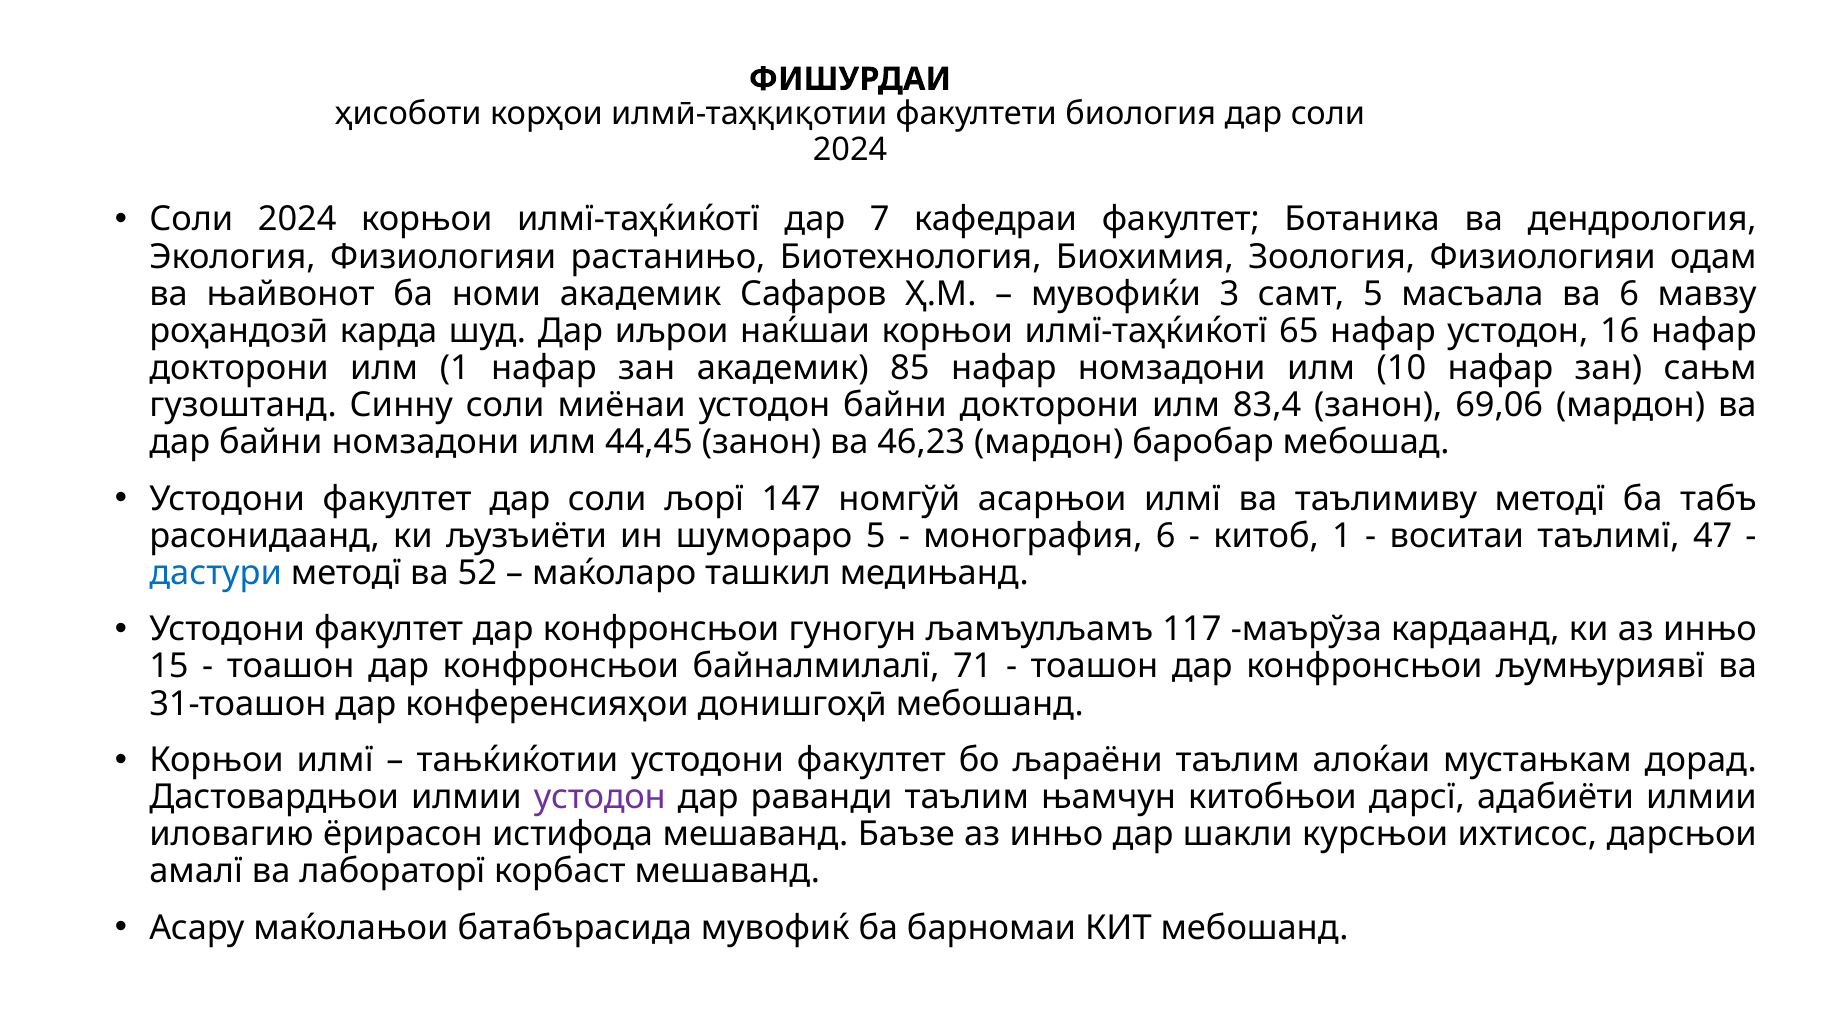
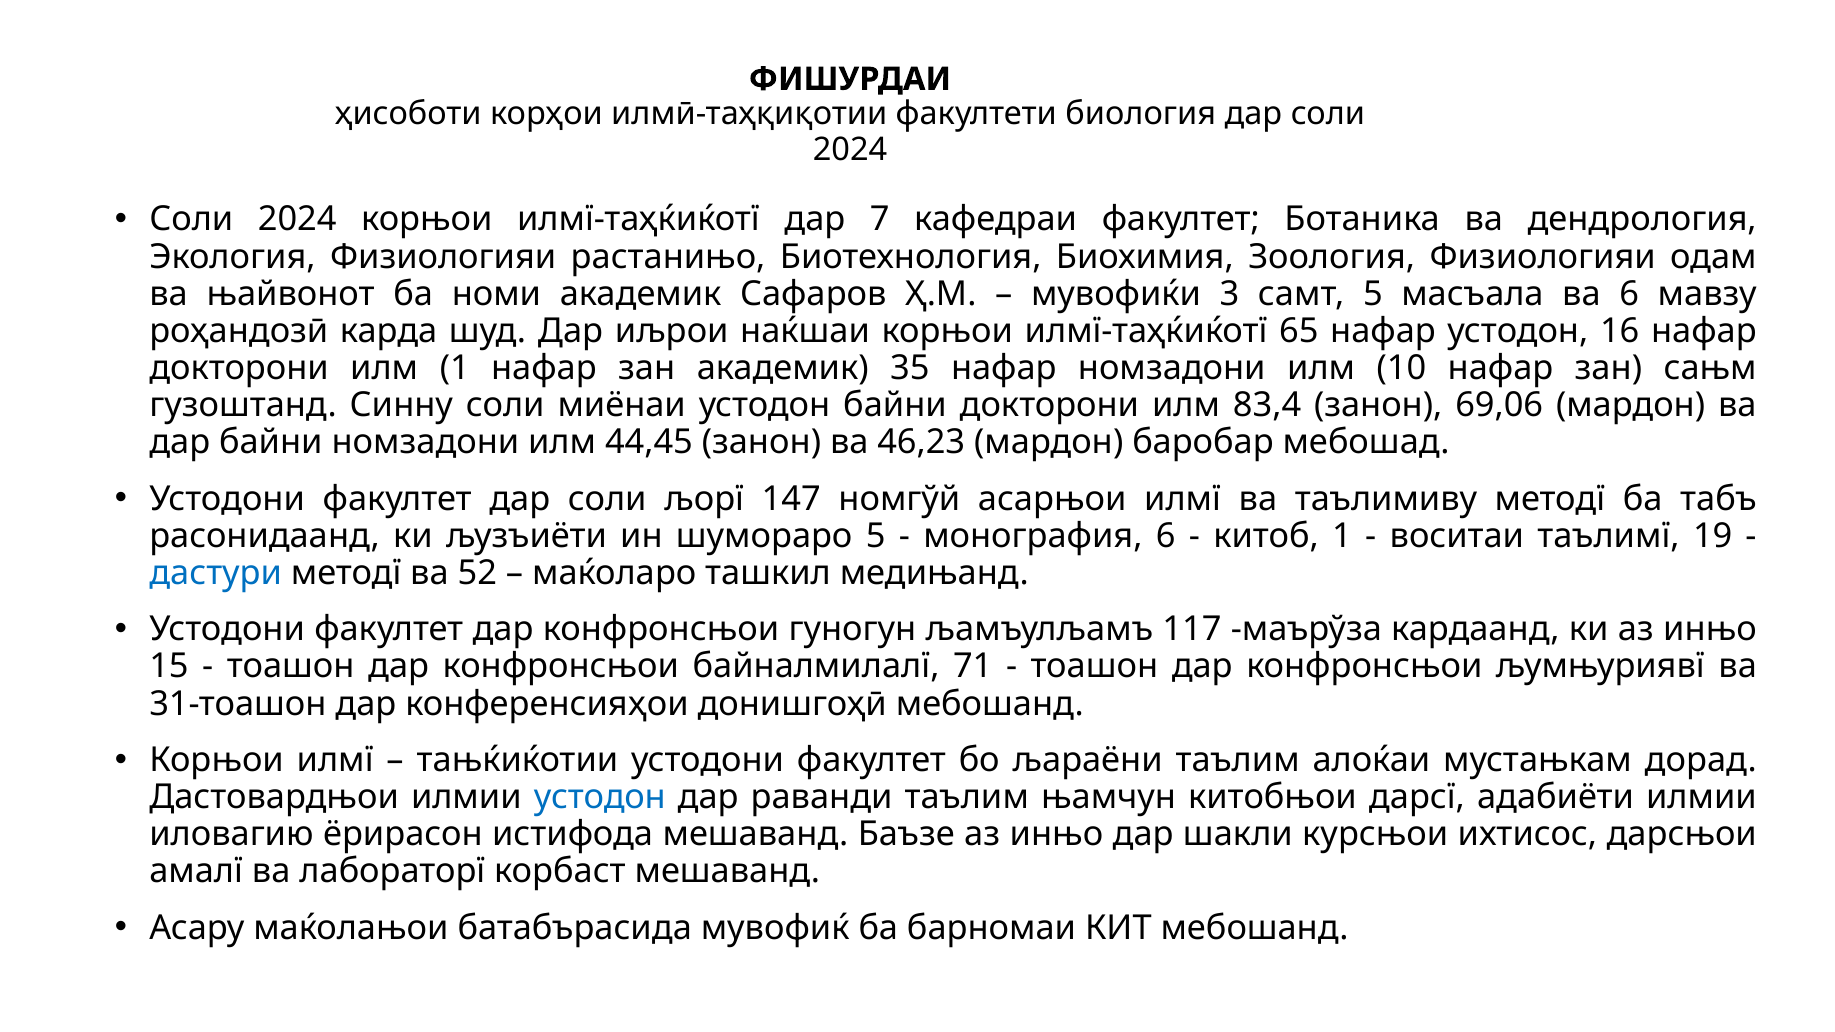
85: 85 -> 35 (910, 368)
47: 47 -> 19 (1713, 536)
устодон colour: purple -> blue (600, 797)
